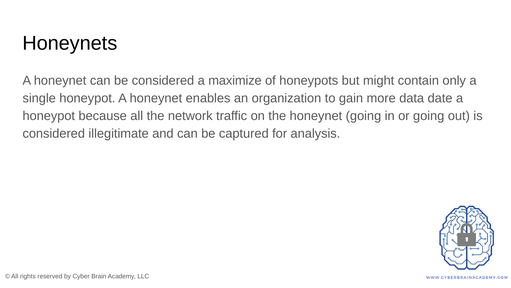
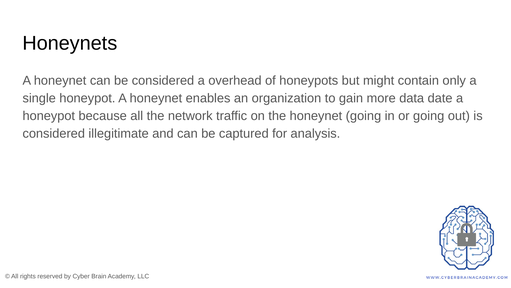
maximize: maximize -> overhead (235, 80)
